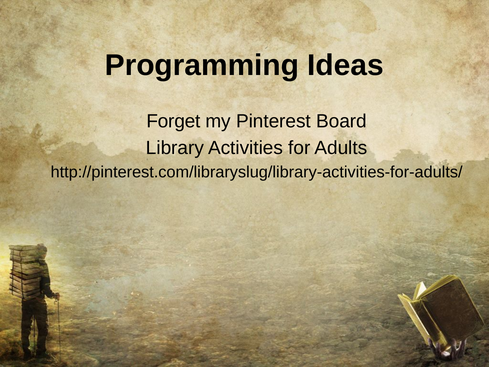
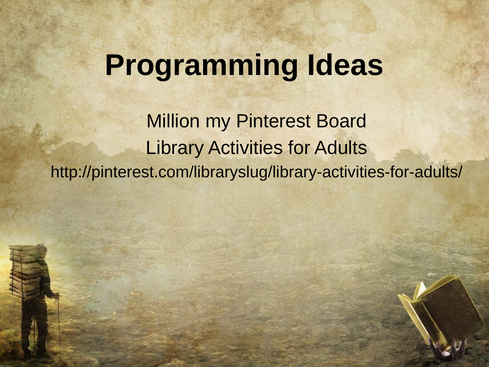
Forget: Forget -> Million (173, 121)
